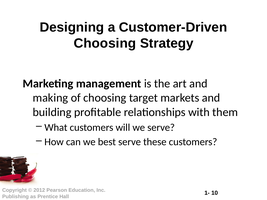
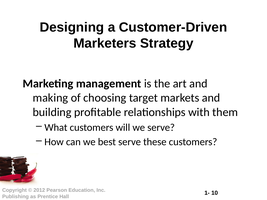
Choosing: Choosing -> Marketers (105, 43)
